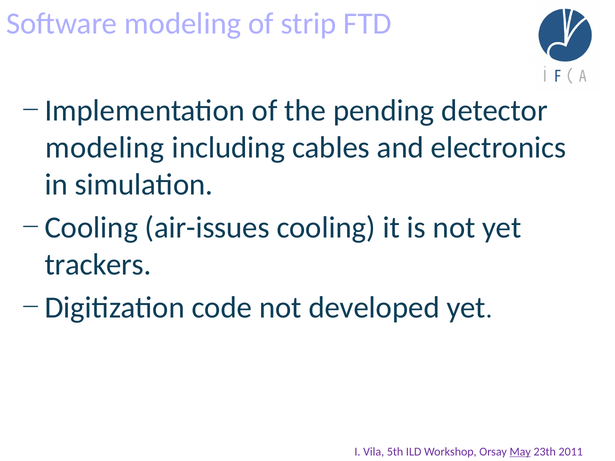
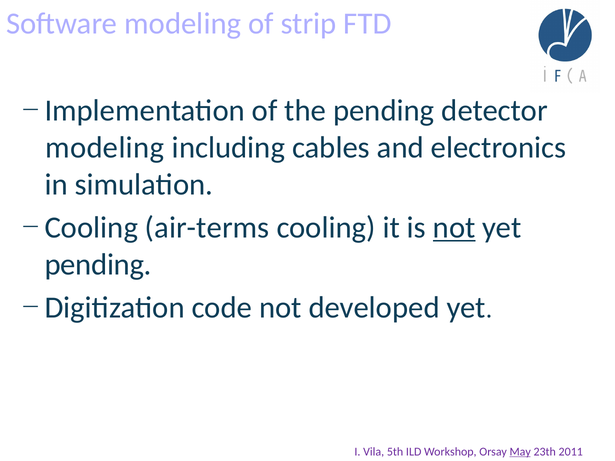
air-issues: air-issues -> air-terms (207, 228)
not underline: none -> present (454, 228)
trackers: trackers -> pending (98, 265)
